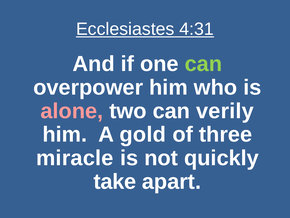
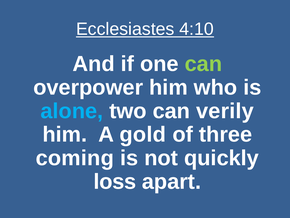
4:31: 4:31 -> 4:10 (197, 29)
alone colour: pink -> light blue (72, 111)
miracle: miracle -> coming (75, 158)
take: take -> loss (115, 181)
